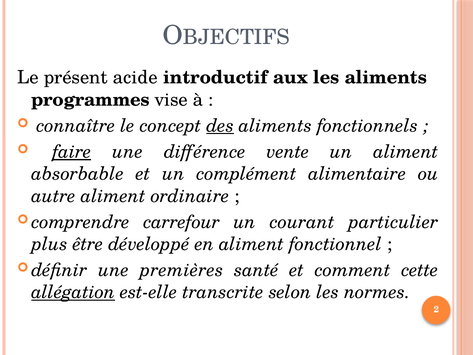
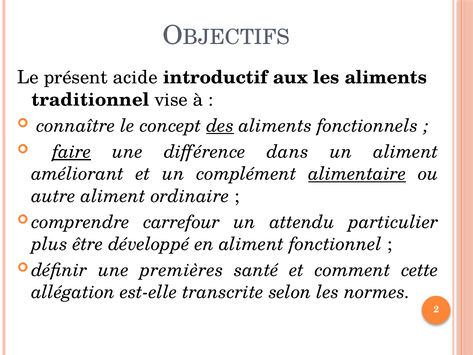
programmes: programmes -> traditionnel (90, 100)
vente: vente -> dans (288, 152)
absorbable: absorbable -> améliorant (78, 174)
alimentaire underline: none -> present (357, 174)
courant: courant -> attendu (302, 222)
allégation underline: present -> none (73, 292)
